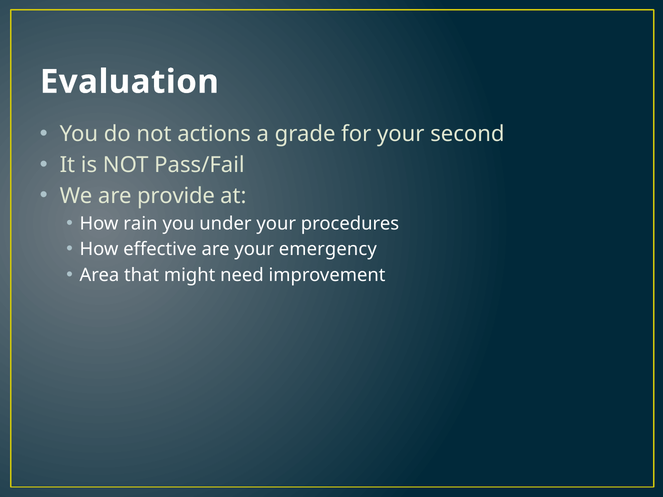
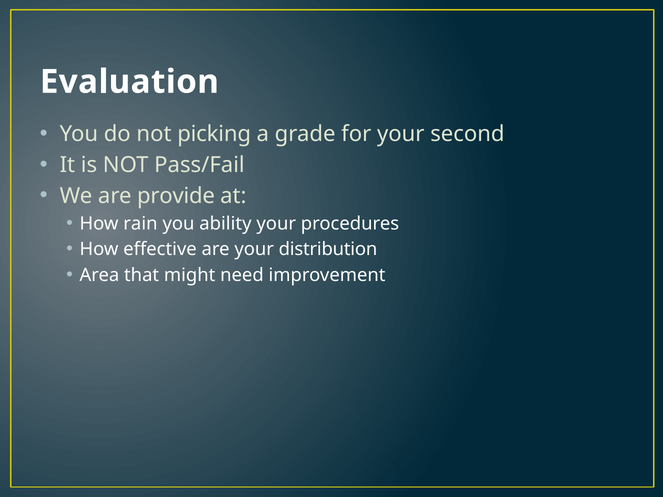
actions: actions -> picking (214, 134)
under: under -> ability (225, 224)
emergency: emergency -> distribution (328, 250)
